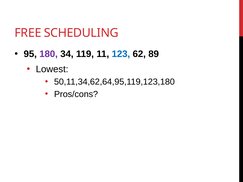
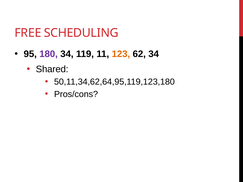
123 colour: blue -> orange (121, 54)
62 89: 89 -> 34 (154, 54)
Lowest: Lowest -> Shared (52, 69)
